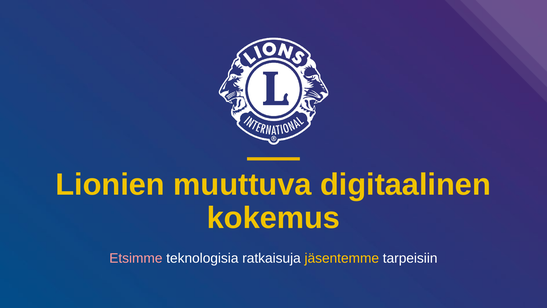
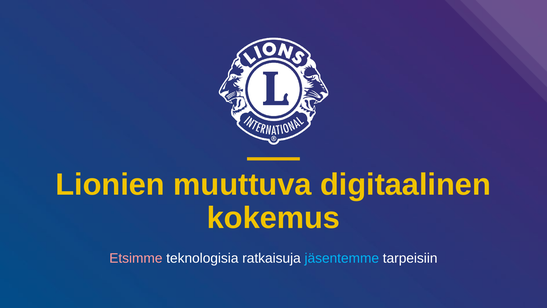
jäsentemme colour: yellow -> light blue (342, 258)
